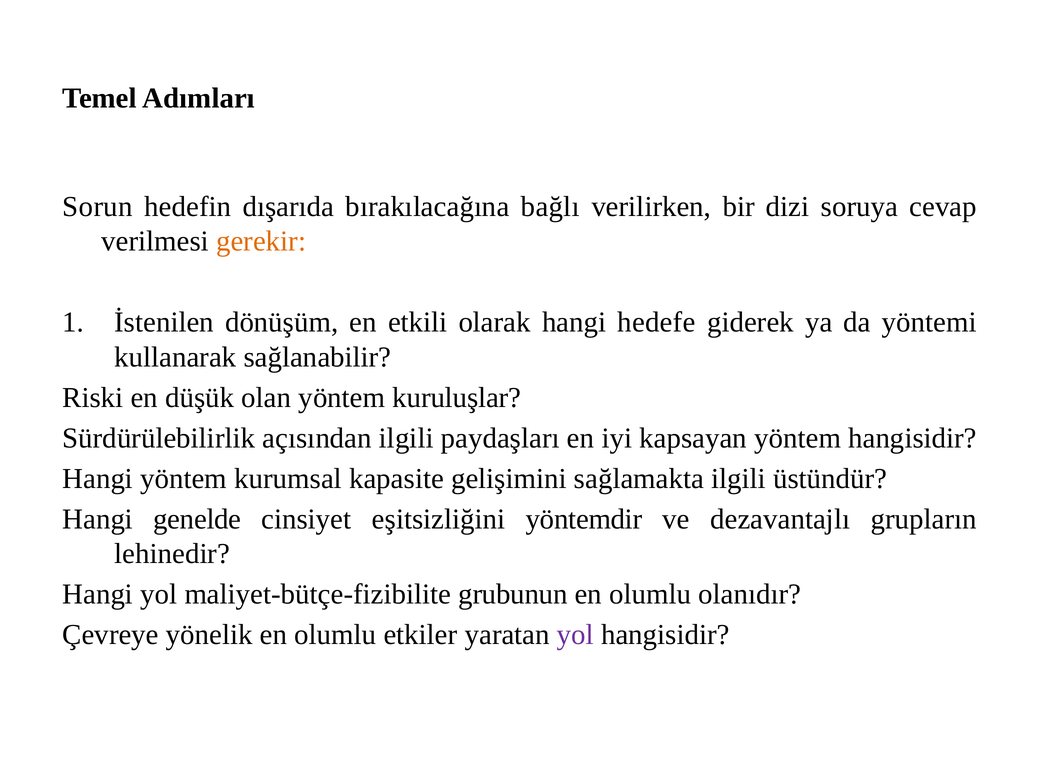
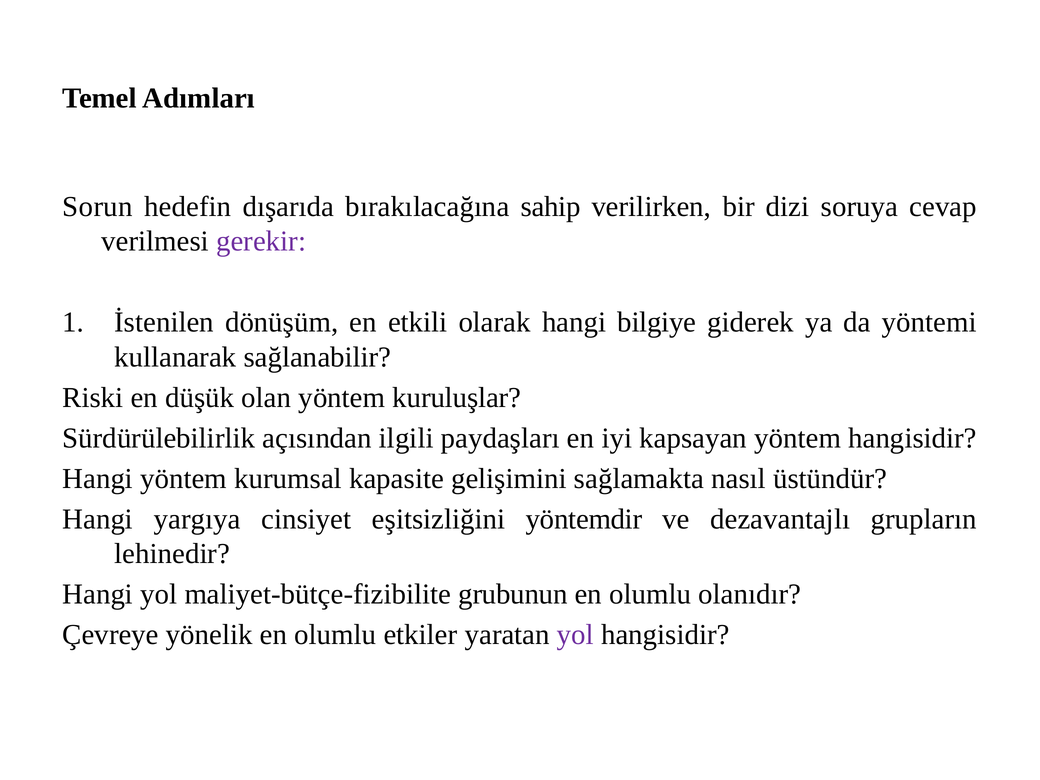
bağlı: bağlı -> sahip (551, 207)
gerekir colour: orange -> purple (261, 241)
hedefe: hedefe -> bilgiye (657, 322)
sağlamakta ilgili: ilgili -> nasıl (739, 479)
genelde: genelde -> yargıya (197, 519)
